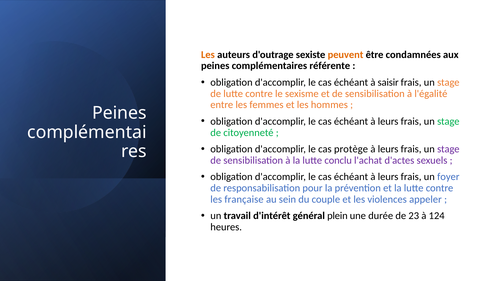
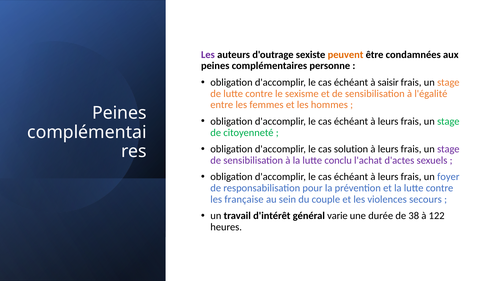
Les colour: orange -> purple (208, 55)
référente: référente -> personne (330, 66)
protège: protège -> solution (351, 149)
appeler: appeler -> secours (425, 199)
plein: plein -> varie (337, 216)
23: 23 -> 38 (414, 216)
124: 124 -> 122 (437, 216)
